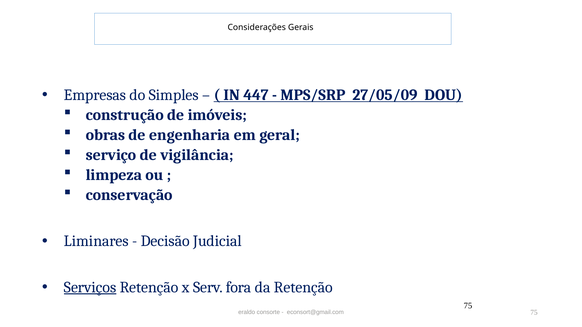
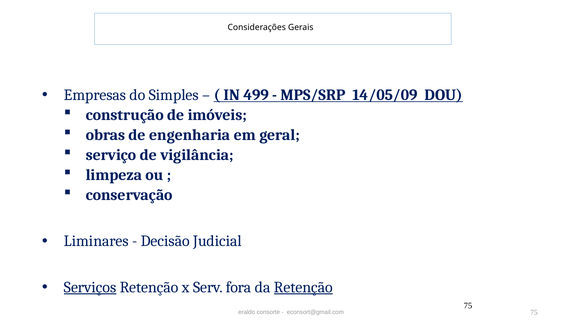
447: 447 -> 499 (256, 95)
27/05/09: 27/05/09 -> 14/05/09 (385, 95)
Retenção underline: none -> present (303, 288)
